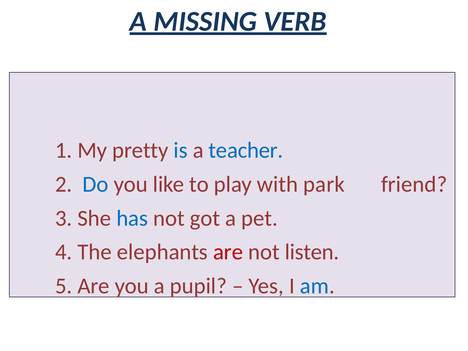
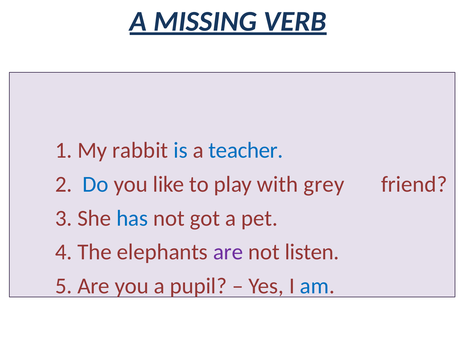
pretty: pretty -> rabbit (140, 150)
park: park -> grey (324, 184)
are colour: red -> purple (228, 252)
